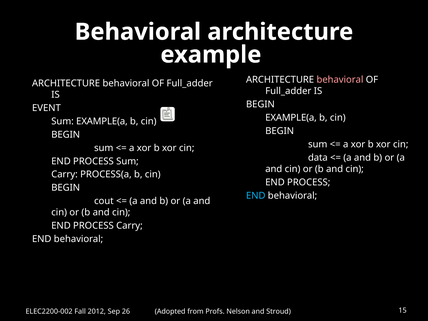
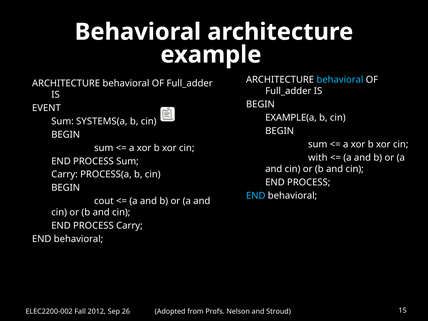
behavioral colour: pink -> light blue (340, 80)
Sum EXAMPLE(a: EXAMPLE(a -> SYSTEMS(a (102, 121)
data: data -> with (318, 158)
